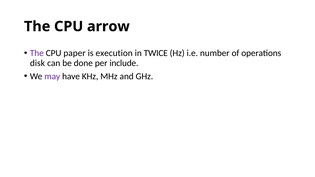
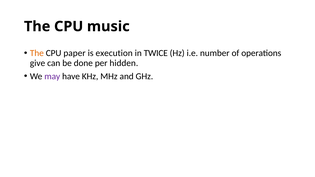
arrow: arrow -> music (108, 26)
The colour: purple -> orange (37, 53)
disk: disk -> give (38, 63)
include: include -> hidden (124, 63)
